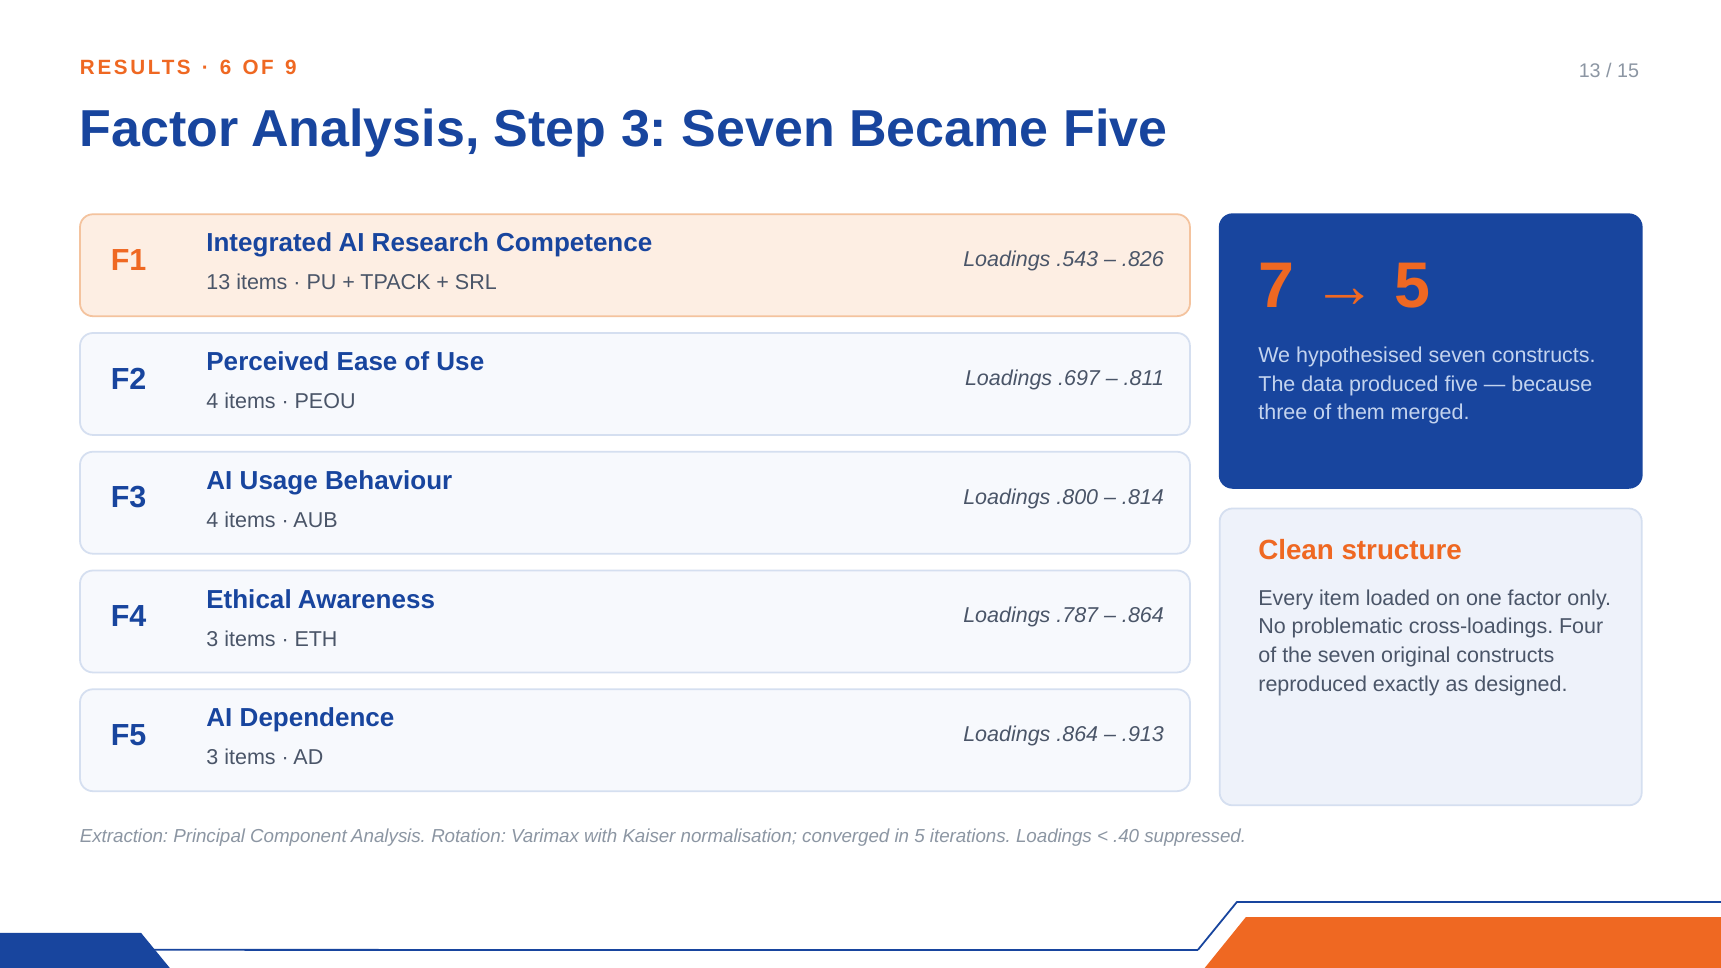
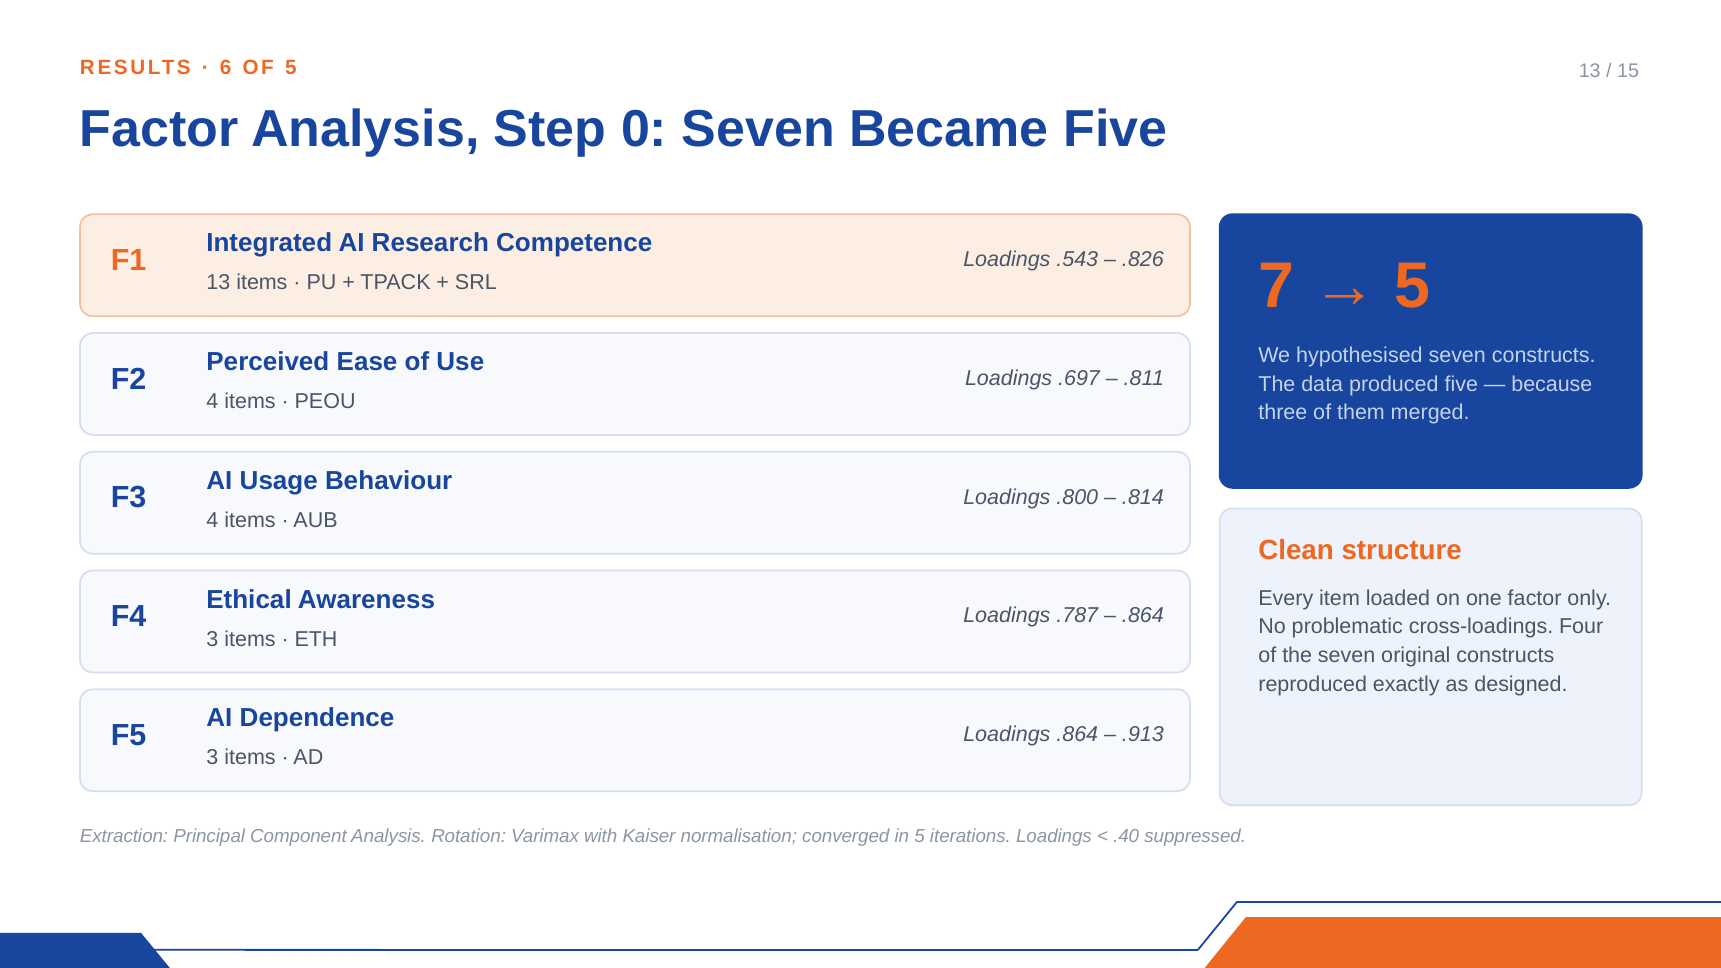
OF 9: 9 -> 5 (291, 68)
Step 3: 3 -> 0 (644, 129)
